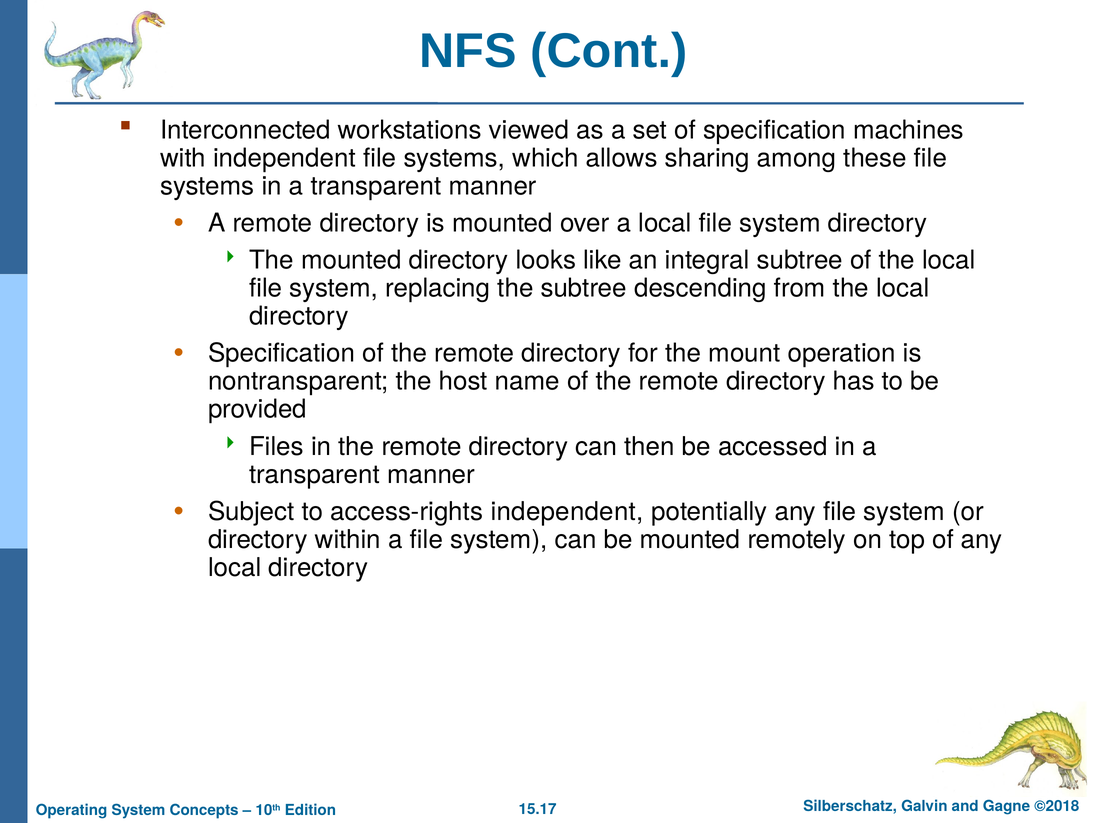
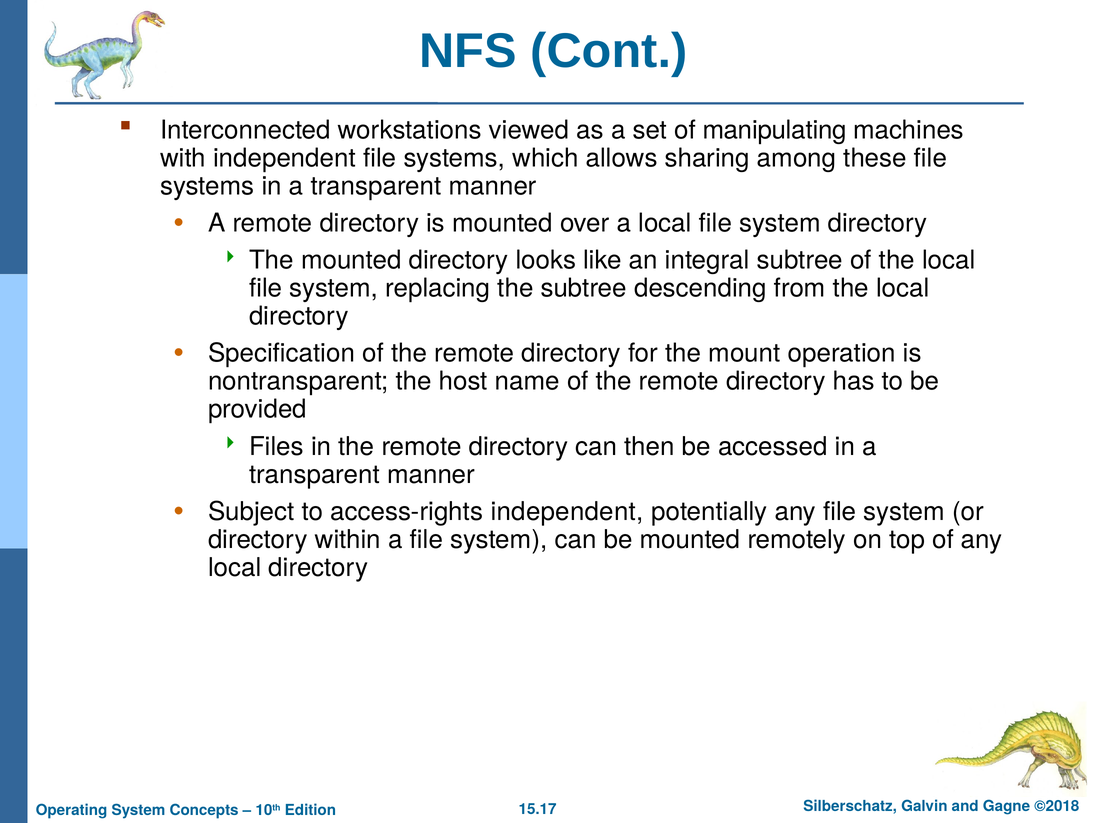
of specification: specification -> manipulating (775, 130)
